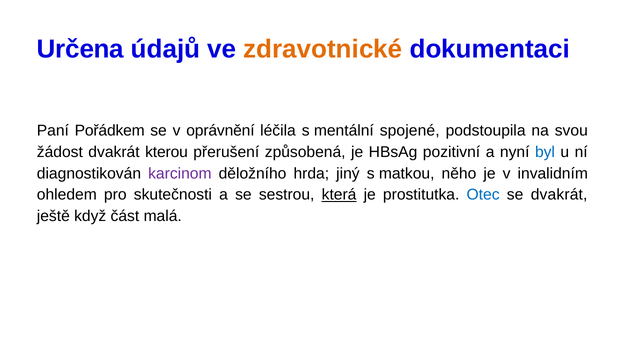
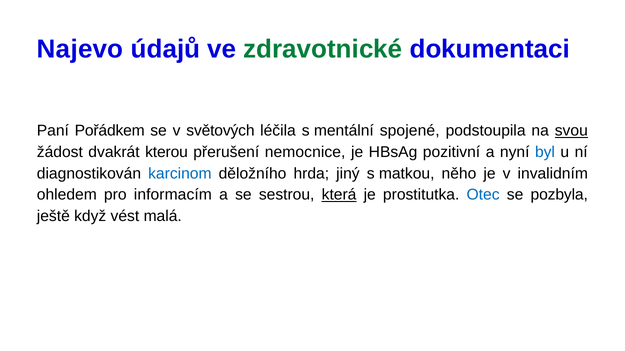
Určena: Určena -> Najevo (80, 49)
zdravotnické colour: orange -> green (323, 49)
oprávnění: oprávnění -> světových (220, 131)
svou underline: none -> present (571, 131)
způsobená: způsobená -> nemocnice (305, 152)
karcinom colour: purple -> blue (180, 174)
skutečnosti: skutečnosti -> informacím (173, 195)
se dvakrát: dvakrát -> pozbyla (559, 195)
část: část -> vést (125, 216)
